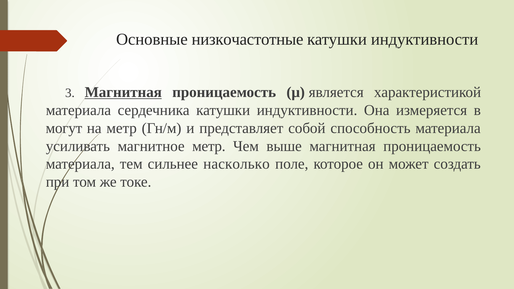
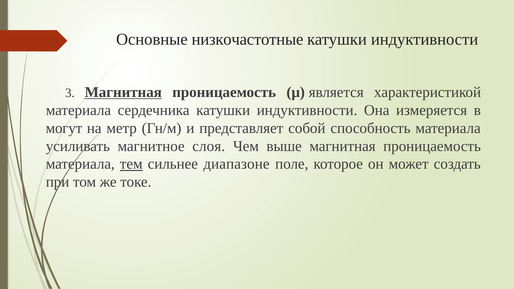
магнитное метр: метр -> слоя (209, 146)
тем underline: none -> present (131, 164)
насколько: насколько -> диапазоне (237, 164)
